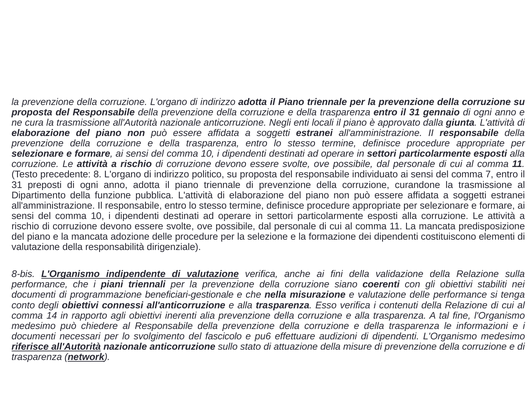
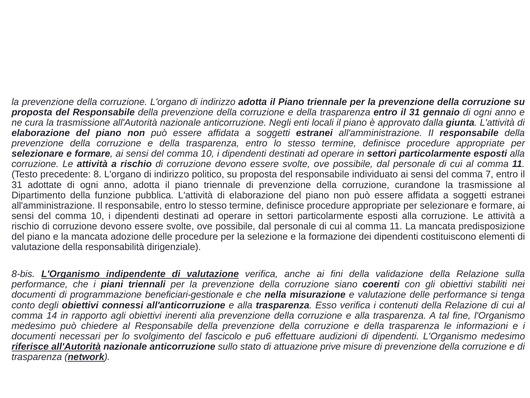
preposti: preposti -> adottate (45, 185)
attuazione della: della -> prive (331, 346)
